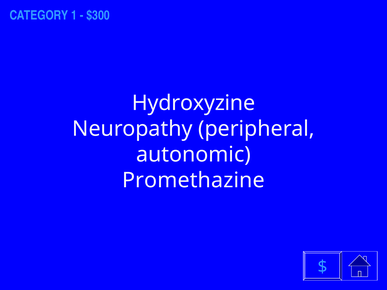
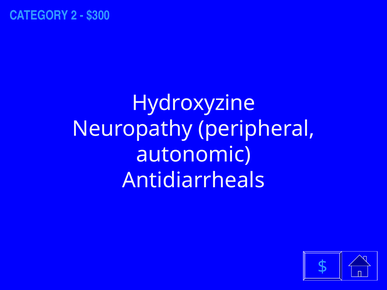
1: 1 -> 2 (74, 15)
Promethazine: Promethazine -> Antidiarrheals (193, 180)
